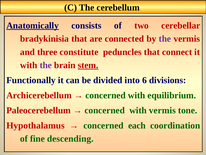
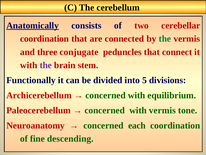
bradykinisia: bradykinisia -> coordination (45, 39)
the colour: purple -> green (165, 39)
constitute: constitute -> conjugate (79, 52)
stem underline: present -> none (88, 65)
6: 6 -> 5 (144, 80)
Hypothalamus: Hypothalamus -> Neuroanatomy (36, 125)
